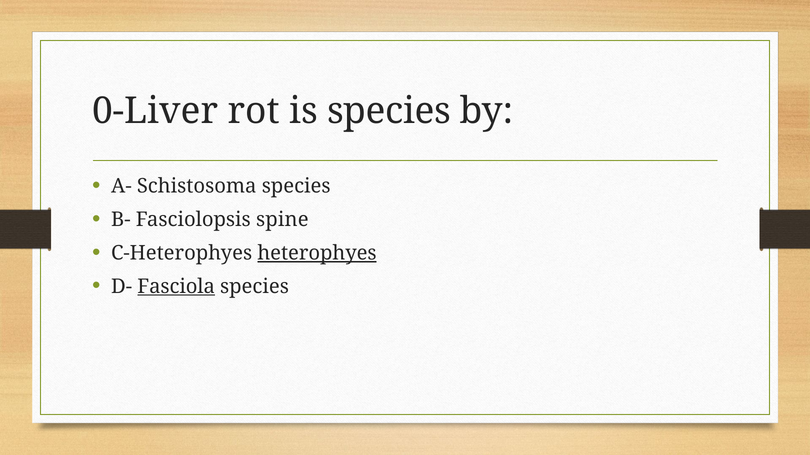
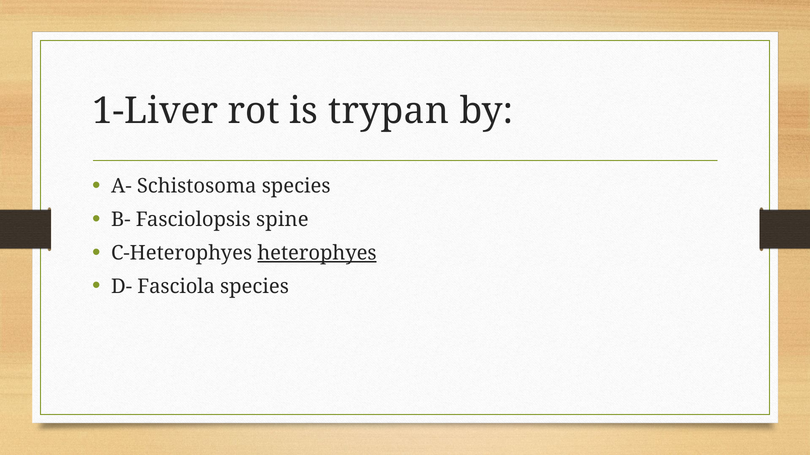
0-Liver: 0-Liver -> 1-Liver (155, 111)
is species: species -> trypan (389, 111)
Fasciola underline: present -> none (176, 287)
